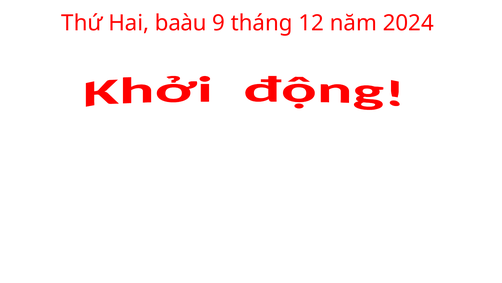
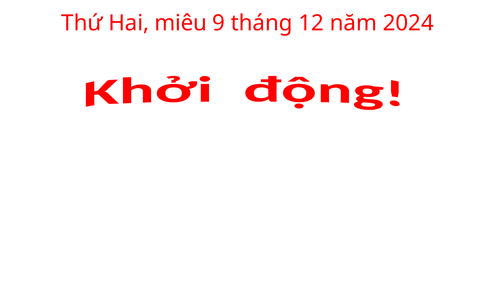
baàu: baàu -> miêu (181, 23)
